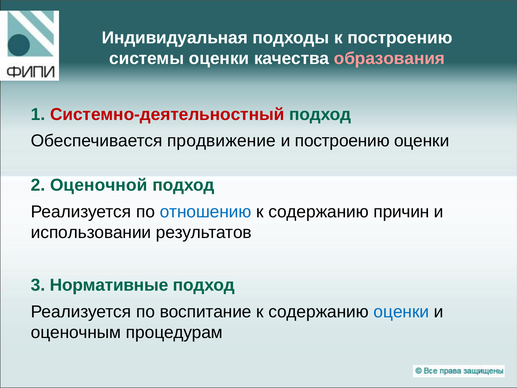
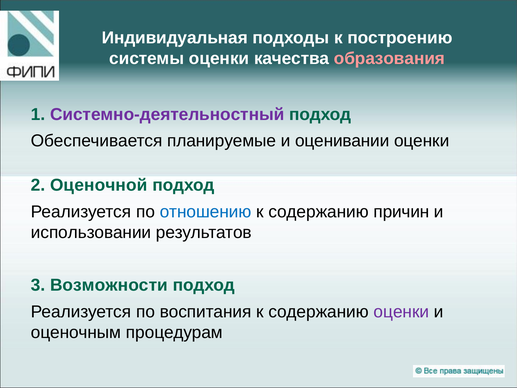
Системно-деятельностный colour: red -> purple (167, 114)
продвижение: продвижение -> планируемые (222, 141)
и построению: построению -> оценивании (342, 141)
Нормативные: Нормативные -> Возможности (109, 285)
воспитание: воспитание -> воспитания (206, 311)
оценки colour: blue -> purple (401, 311)
